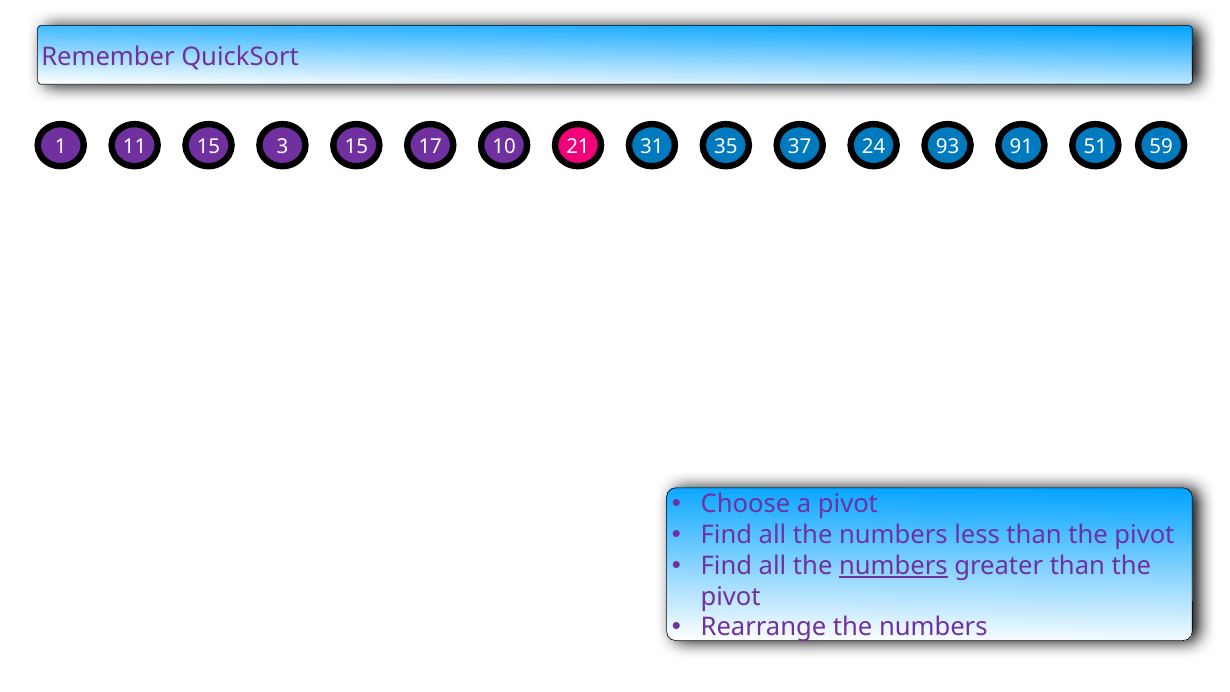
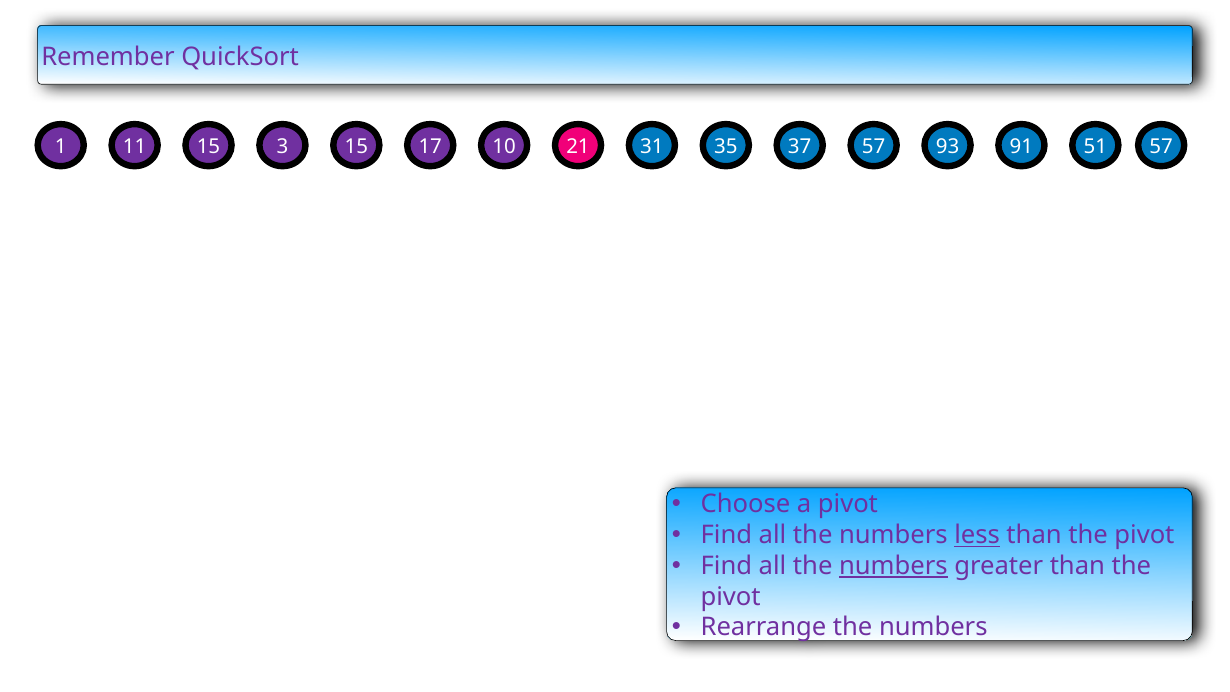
37 24: 24 -> 57 (874, 147)
51 59: 59 -> 57 (1161, 147)
less underline: none -> present (977, 535)
